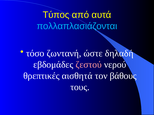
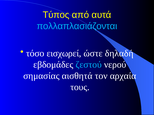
ζωντανή: ζωντανή -> εισχωρεί (64, 54)
ζεστού colour: pink -> light blue (89, 65)
θρεπτικές: θρεπτικές -> σημασίας (41, 76)
βάθους: βάθους -> αρχαία (123, 76)
